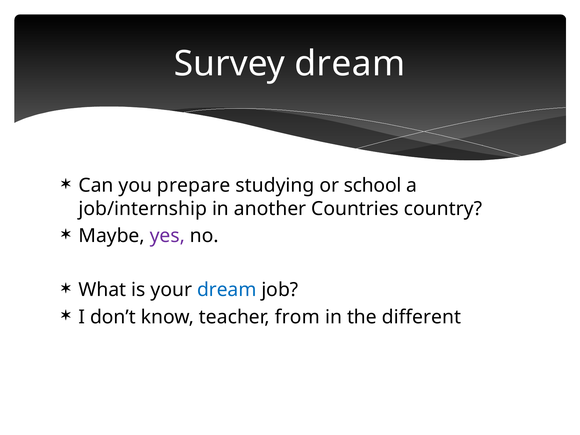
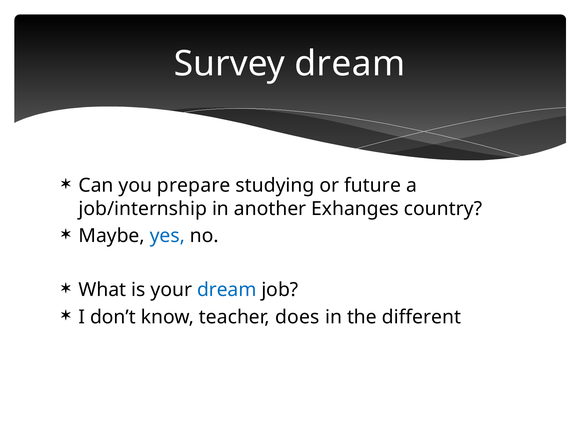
school: school -> future (373, 186)
Countries: Countries -> Exhanges (355, 209)
yes colour: purple -> blue (167, 236)
from: from -> does (297, 317)
